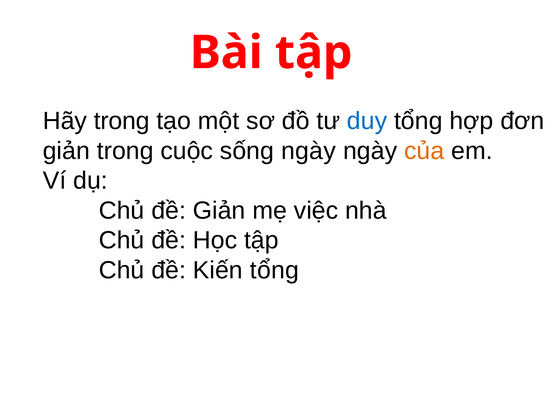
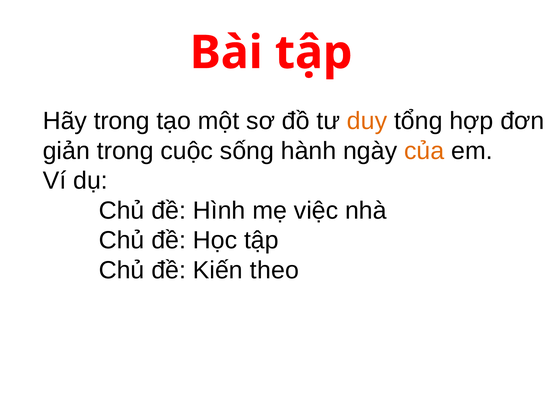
duy colour: blue -> orange (367, 121)
sống ngày: ngày -> hành (309, 151)
đề Giản: Giản -> Hình (219, 211)
Kiến tổng: tổng -> theo (274, 270)
